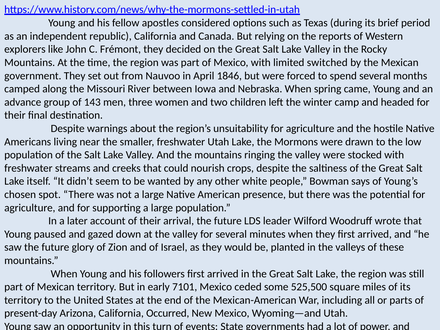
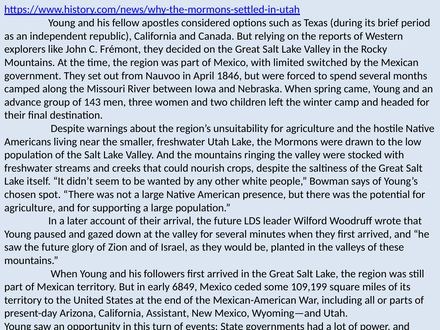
7101: 7101 -> 6849 (185, 287)
525,500: 525,500 -> 109,199 (309, 287)
Occurred: Occurred -> Assistant (168, 313)
